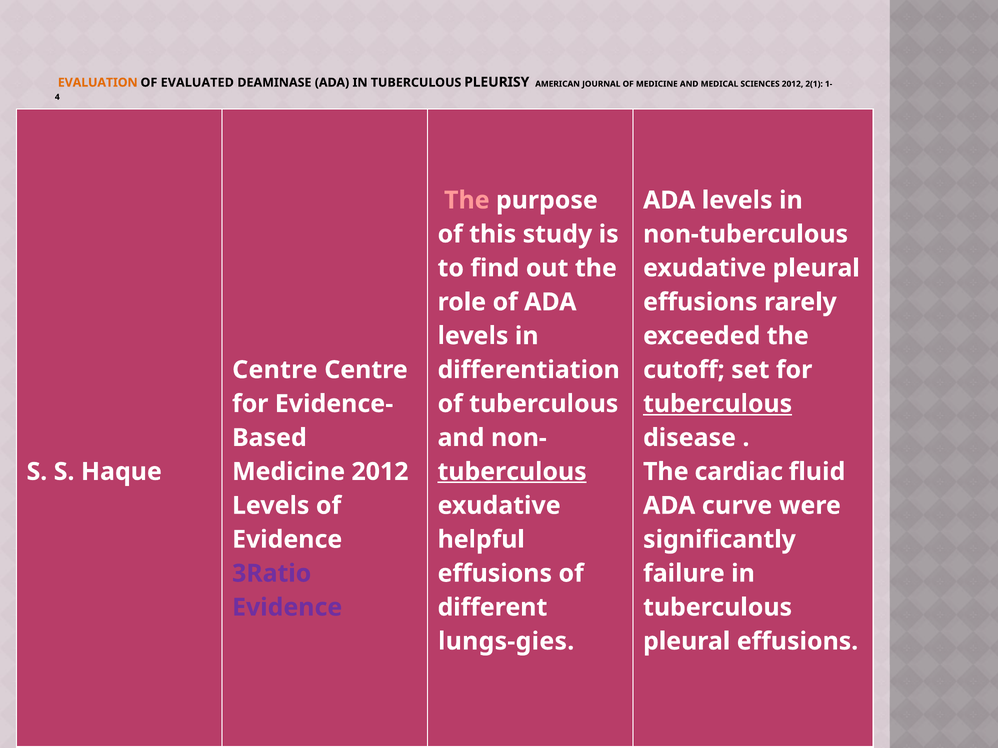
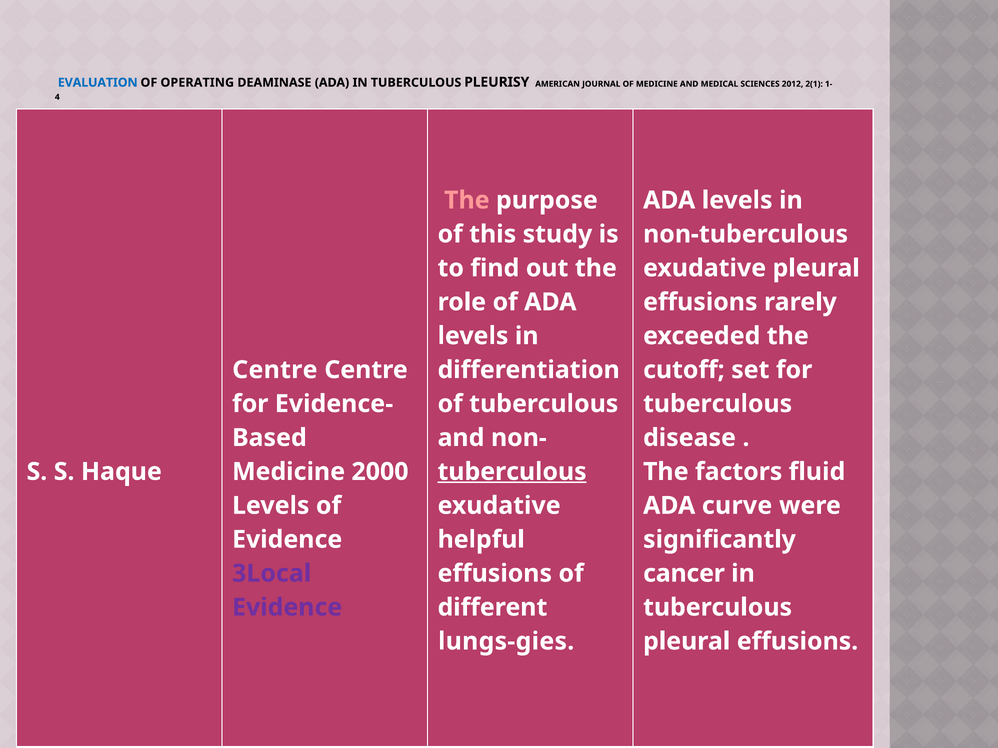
EVALUATION colour: orange -> blue (98, 83)
EVALUATED: EVALUATED -> OPERATING (197, 83)
tuberculous underline: present -> none (718, 404)
Medicine 2012: 2012 -> 2000 (380, 472)
cardiac: cardiac -> factors (739, 472)
3Ratio: 3Ratio -> 3Local (272, 574)
failure: failure -> cancer (684, 574)
